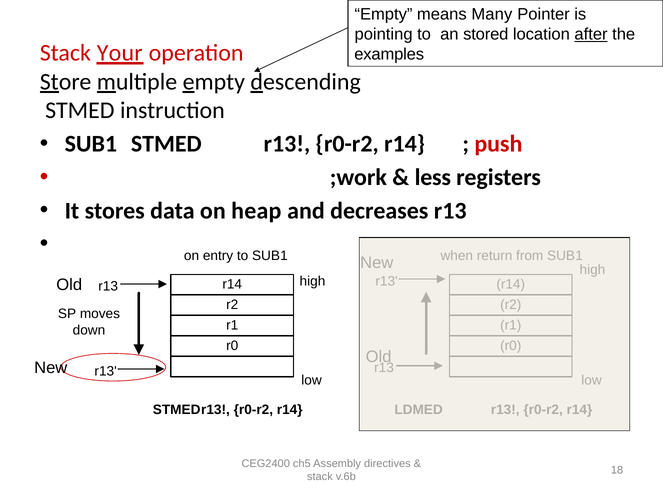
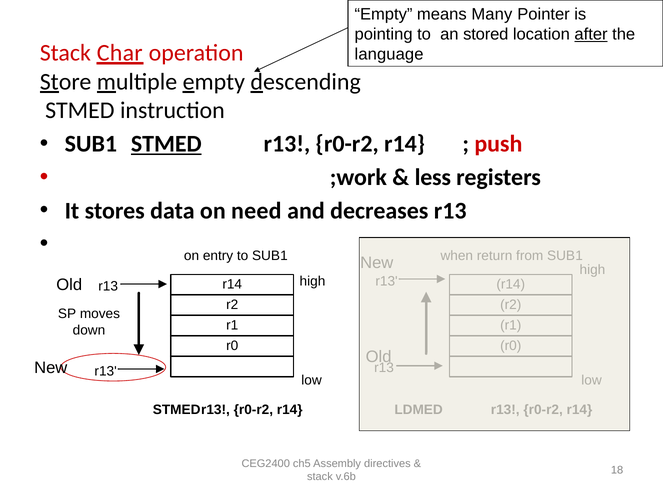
Your: Your -> Char (120, 53)
examples: examples -> language (389, 54)
STMED underline: none -> present (166, 144)
heap: heap -> need (256, 211)
